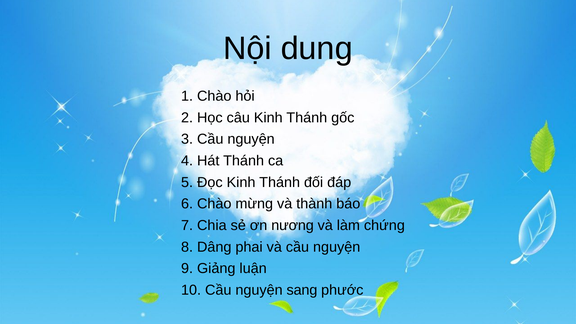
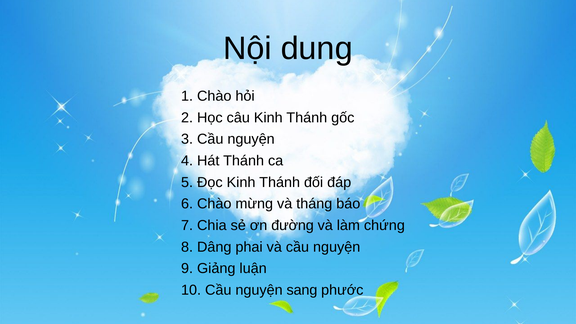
thành: thành -> tháng (314, 204)
nương: nương -> đường (293, 225)
